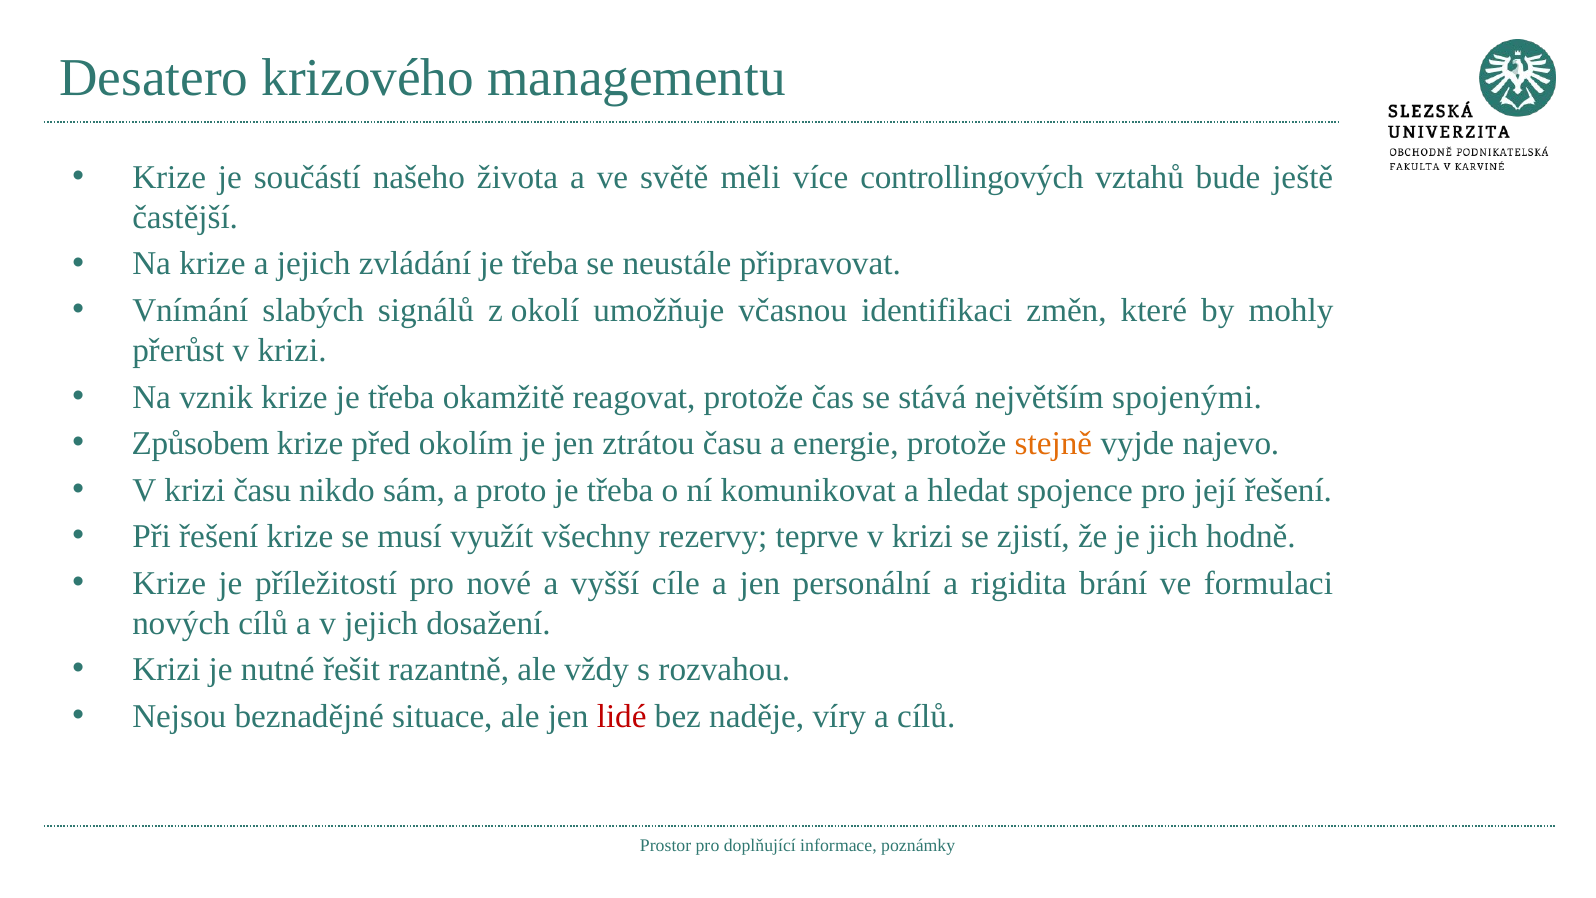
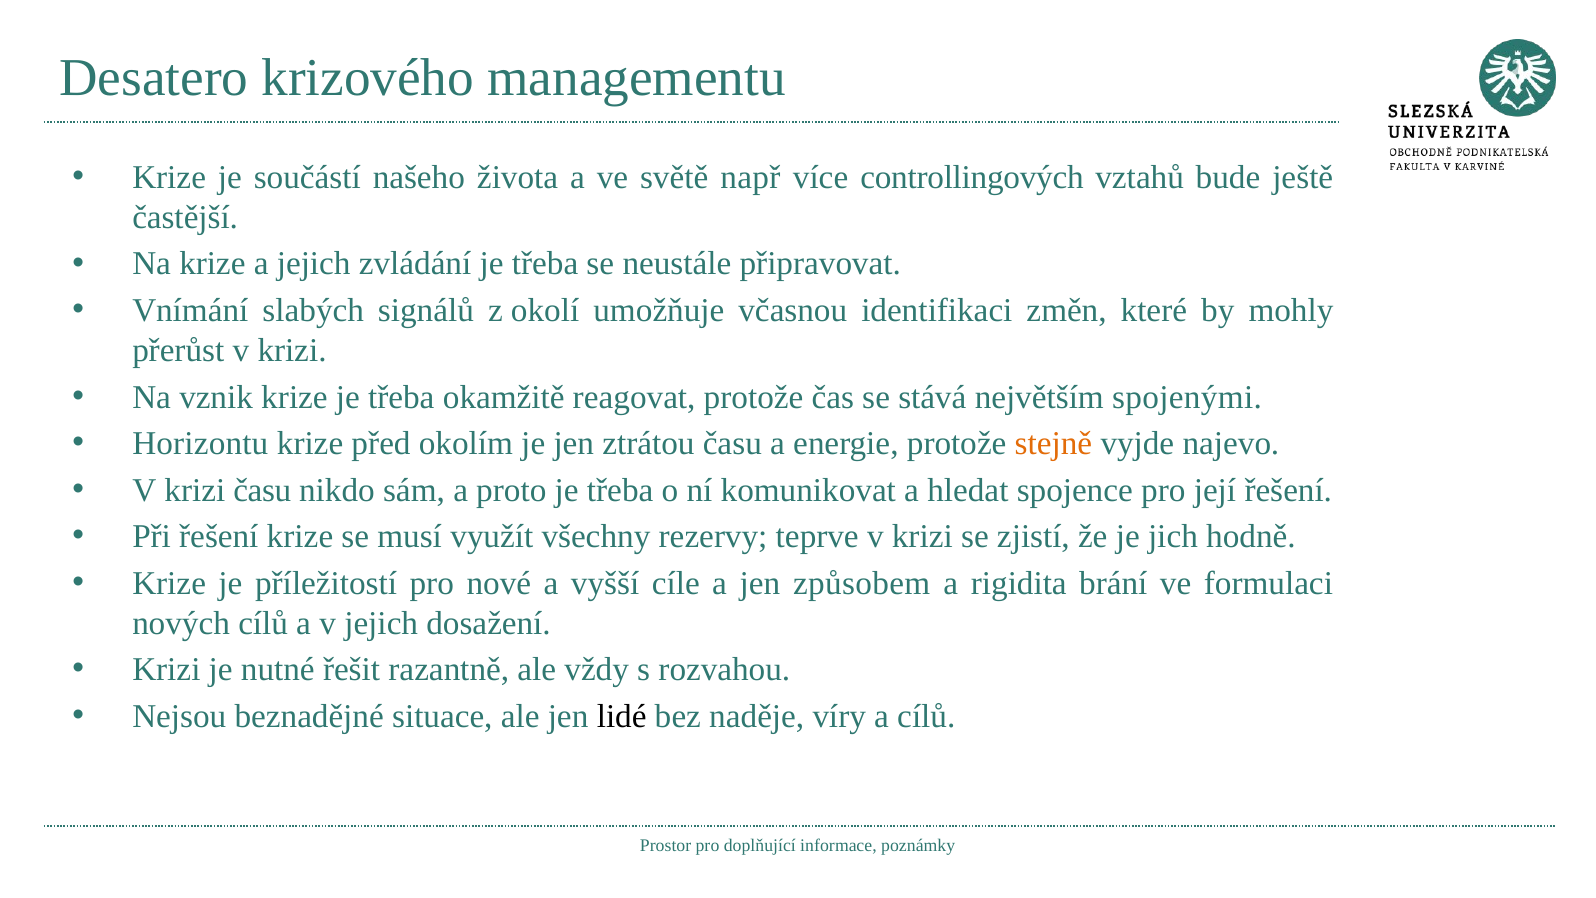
měli: měli -> např (750, 177)
Způsobem: Způsobem -> Horizontu (200, 444)
personální: personální -> způsobem (862, 583)
lidé colour: red -> black (622, 716)
